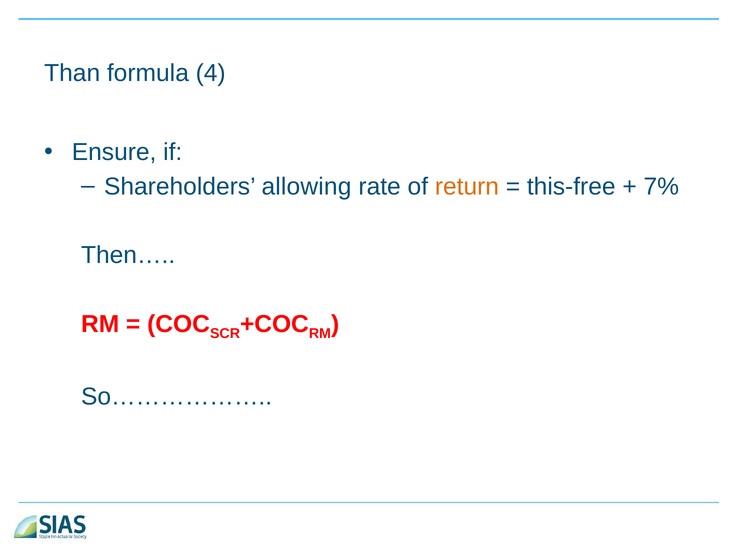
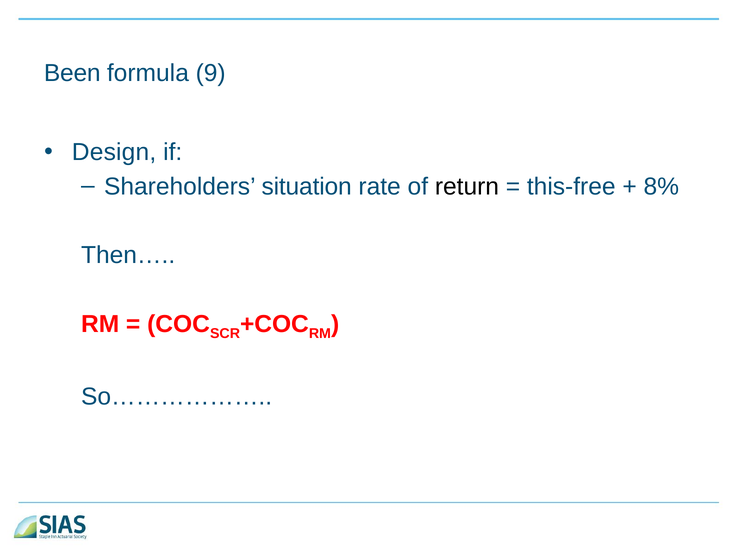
Than: Than -> Been (72, 73)
4: 4 -> 9 (211, 73)
Ensure: Ensure -> Design (114, 152)
allowing: allowing -> situation (307, 187)
return colour: orange -> black (467, 187)
7%: 7% -> 8% (661, 187)
